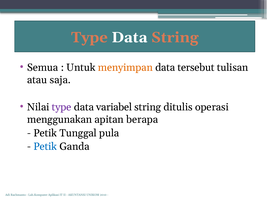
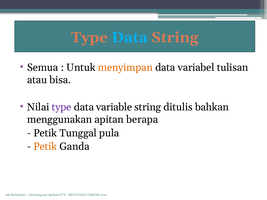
Data colour: white -> light blue (129, 37)
tersebut: tersebut -> variabel (196, 67)
saja: saja -> bisa (60, 80)
variabel: variabel -> variable (114, 107)
operasi: operasi -> bahkan (212, 107)
Petik colour: blue -> orange (45, 147)
